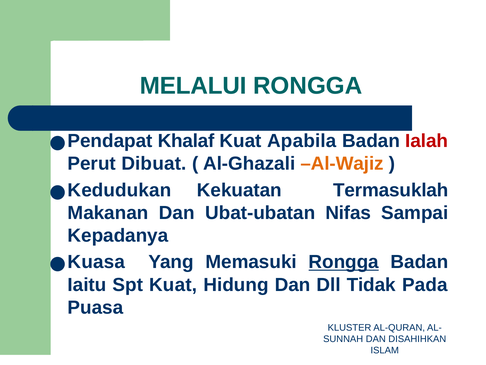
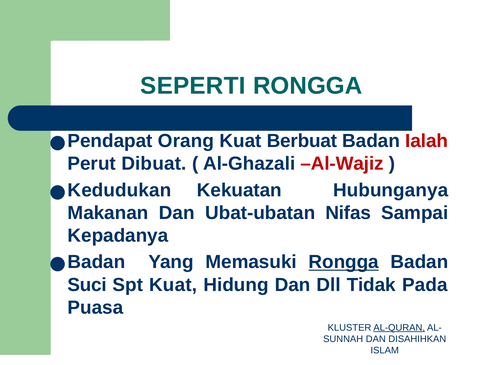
MELALUI: MELALUI -> SEPERTI (193, 86)
Khalaf: Khalaf -> Orang (186, 141)
Apabila: Apabila -> Berbuat (302, 141)
Al-Wajiz colour: orange -> red (342, 163)
Termasuklah: Termasuklah -> Hubunganya (391, 190)
Kuasa: Kuasa -> Badan (96, 262)
Iaitu: Iaitu -> Suci (87, 284)
AL-QURAN underline: none -> present (399, 327)
